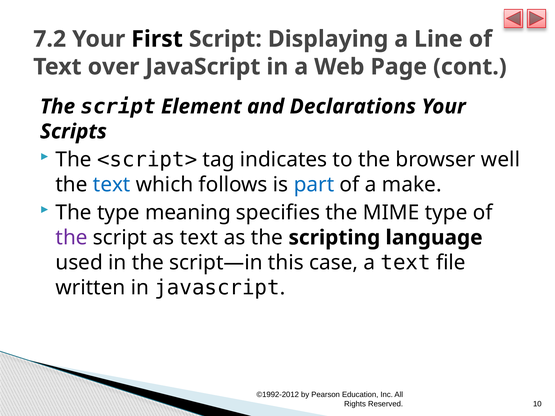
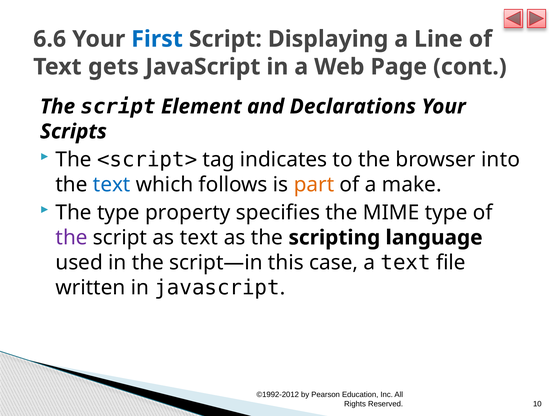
7.2: 7.2 -> 6.6 (50, 39)
First colour: black -> blue (157, 39)
over: over -> gets (113, 67)
well: well -> into (501, 160)
part colour: blue -> orange (314, 185)
meaning: meaning -> property (188, 213)
